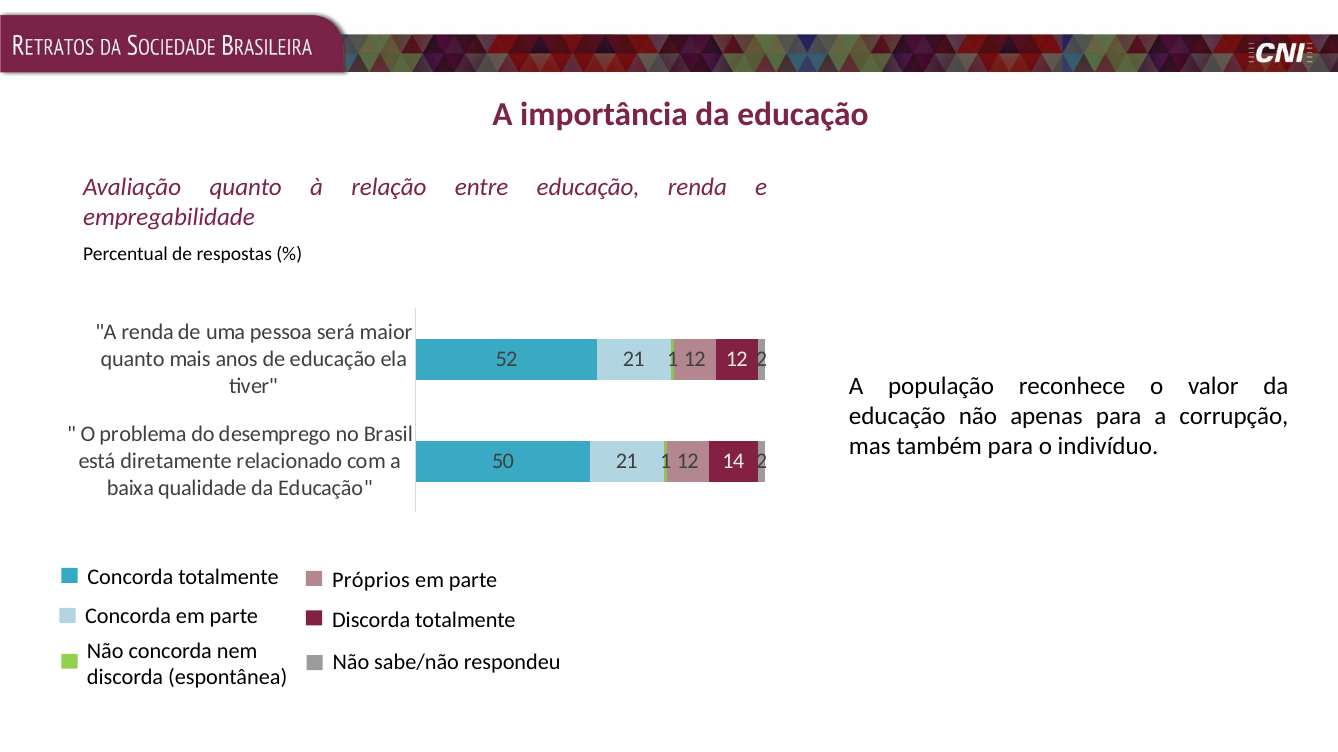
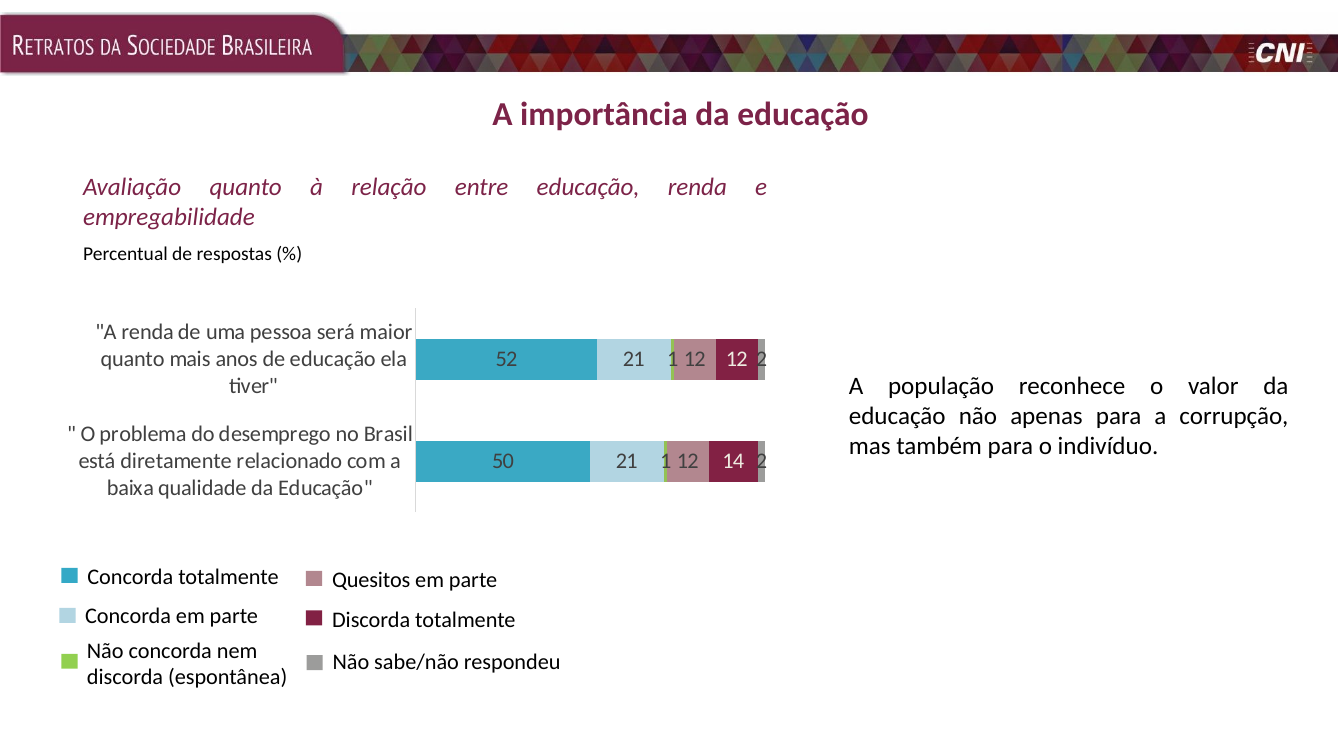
Próprios: Próprios -> Quesitos (371, 581)
